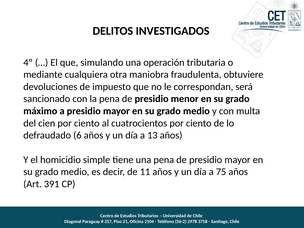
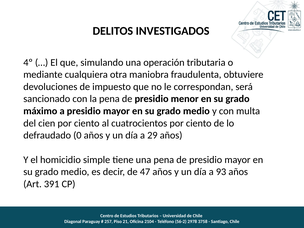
6: 6 -> 0 (77, 135)
13: 13 -> 29 (152, 135)
11: 11 -> 47 (145, 172)
75: 75 -> 93 (221, 172)
